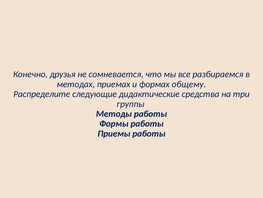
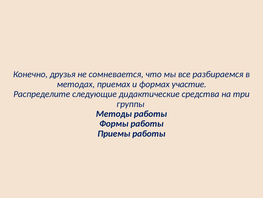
общему: общему -> участие (189, 84)
